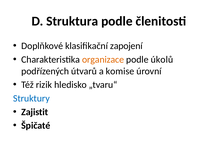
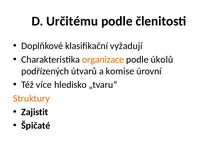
Struktura: Struktura -> Určitému (72, 21)
zapojení: zapojení -> vyžadují (126, 46)
rizik: rizik -> více (44, 85)
Struktury colour: blue -> orange (31, 98)
